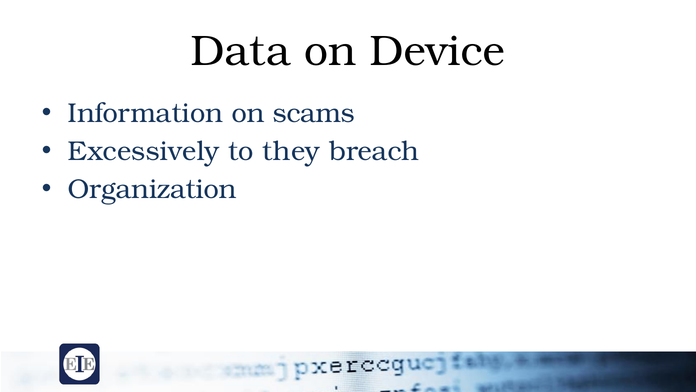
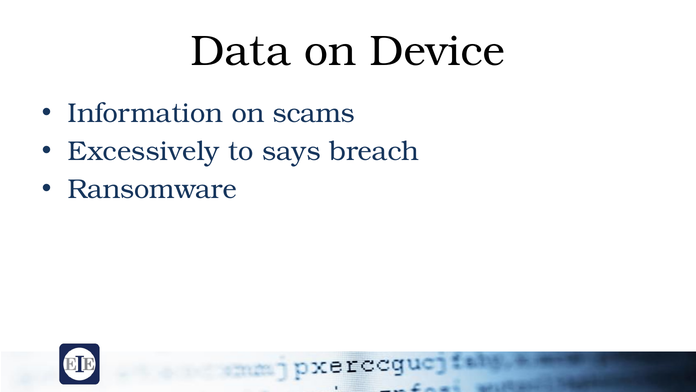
they: they -> says (291, 151)
Organization: Organization -> Ransomware (152, 189)
